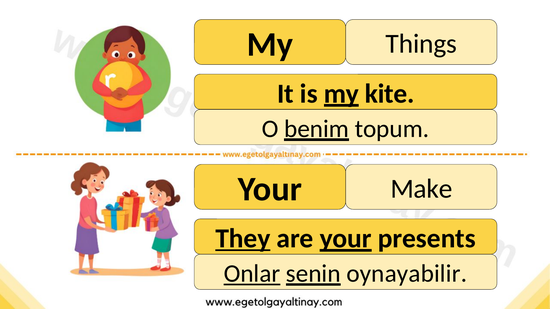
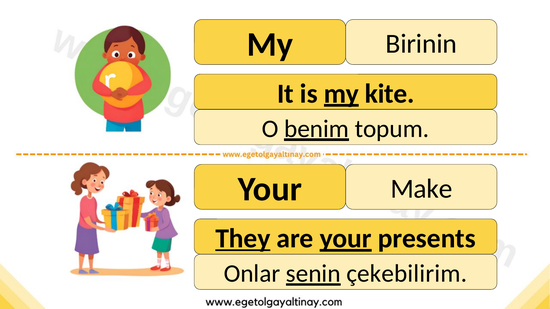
Things: Things -> Birinin (421, 44)
Onlar underline: present -> none (252, 274)
oynayabilir: oynayabilir -> çekebilirim (407, 274)
